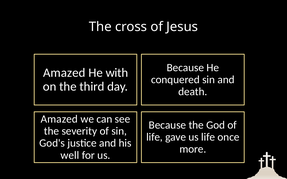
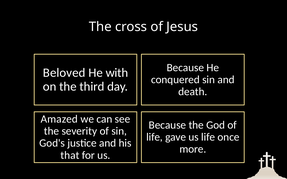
Amazed: Amazed -> Beloved (64, 73)
well: well -> that (70, 155)
